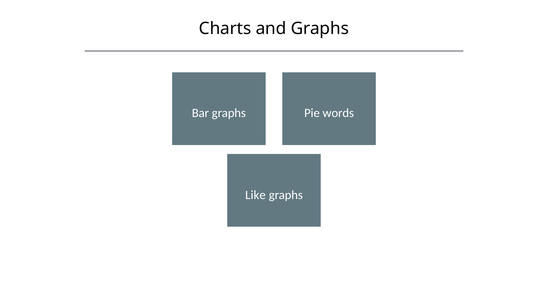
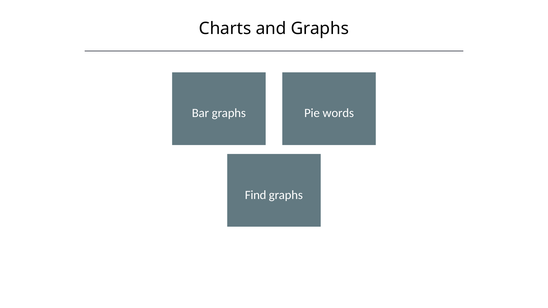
Like: Like -> Find (256, 195)
